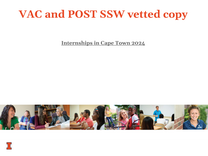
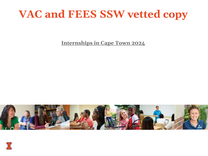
POST: POST -> FEES (82, 14)
